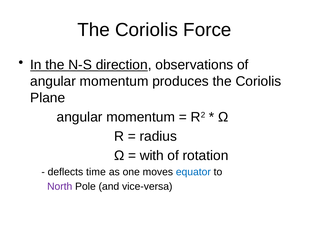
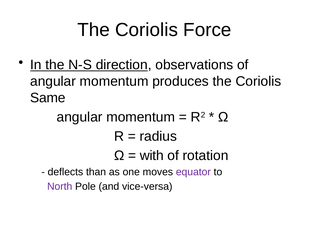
Plane: Plane -> Same (48, 98)
time: time -> than (96, 172)
equator colour: blue -> purple (193, 172)
